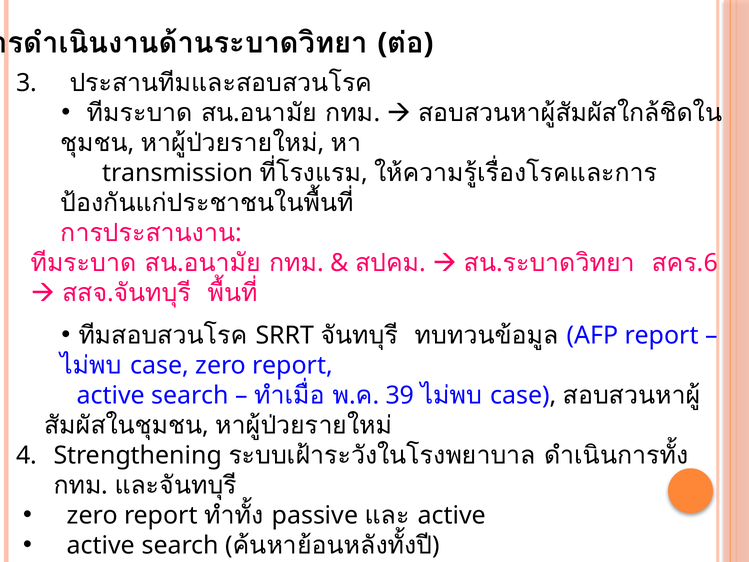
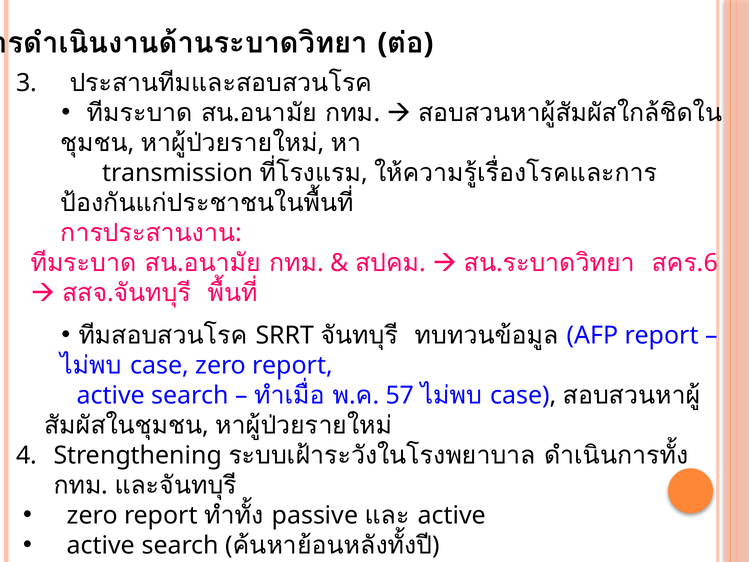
39: 39 -> 57 (400, 395)
